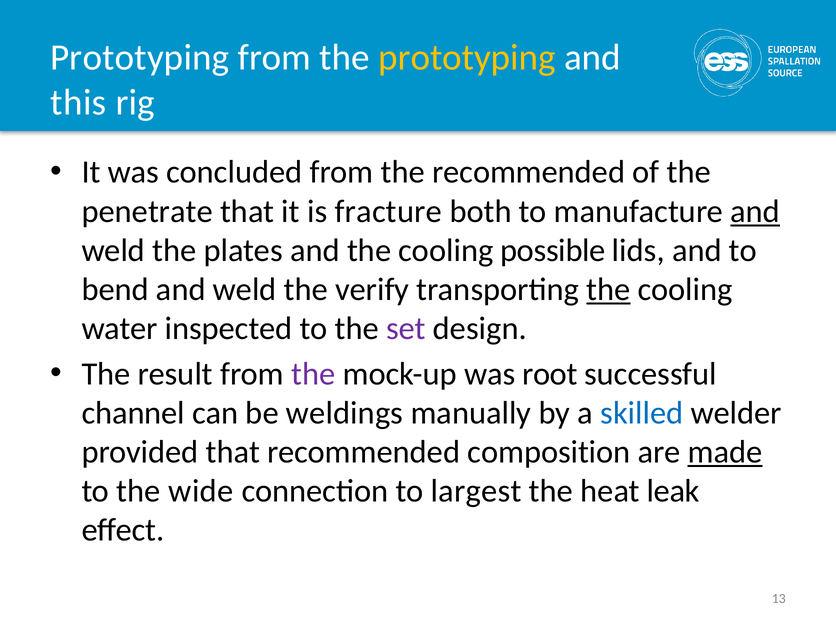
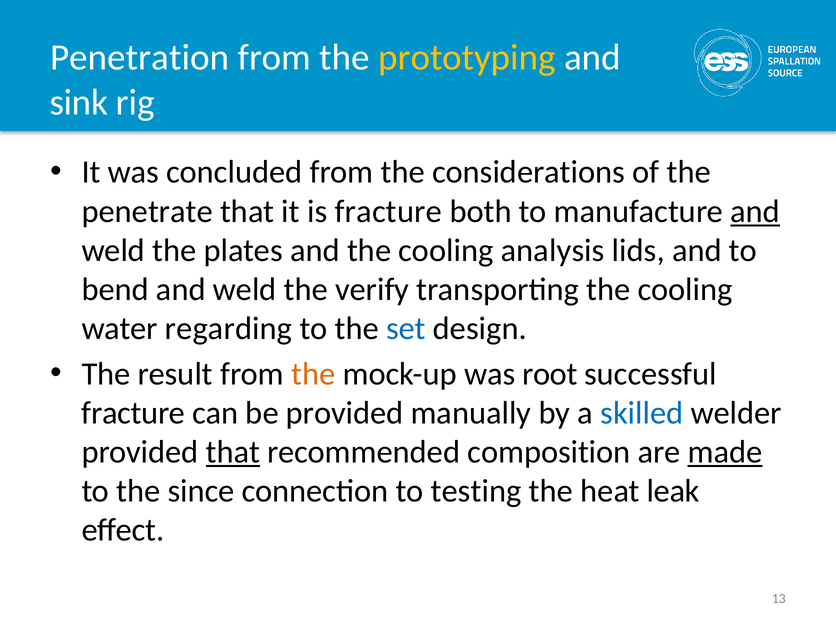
Prototyping: Prototyping -> Penetration (140, 58)
this: this -> sink (79, 102)
the recommended: recommended -> considerations (529, 172)
possible: possible -> analysis (553, 250)
the underline: present -> none (608, 289)
inspected: inspected -> regarding (229, 328)
set colour: purple -> blue (406, 328)
the colour: purple -> orange (313, 374)
channel: channel -> fracture (133, 413)
be weldings: weldings -> provided (345, 413)
that underline: none -> present (233, 452)
wide: wide -> since (201, 491)
largest: largest -> testing (476, 491)
